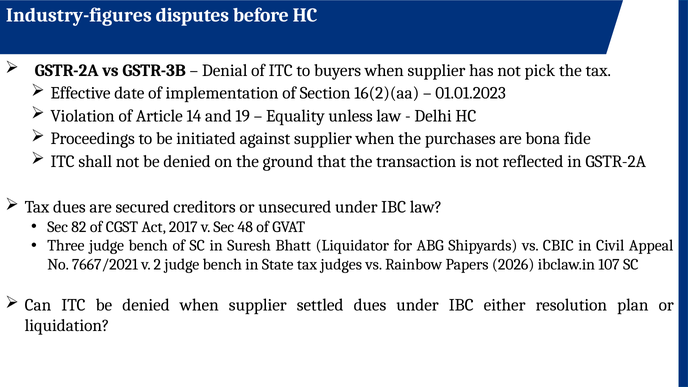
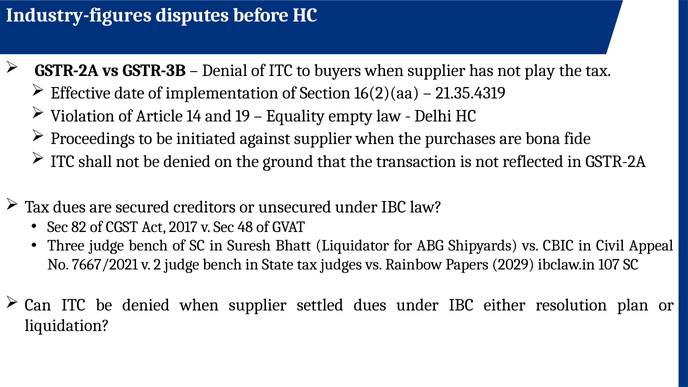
pick: pick -> play (540, 70)
01.01.2023: 01.01.2023 -> 21.35.4319 (471, 93)
unless: unless -> empty (351, 116)
2026: 2026 -> 2029 (513, 265)
